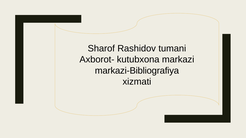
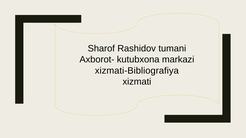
markazi-Bibliografiya: markazi-Bibliografiya -> xizmati-Bibliografiya (137, 71)
